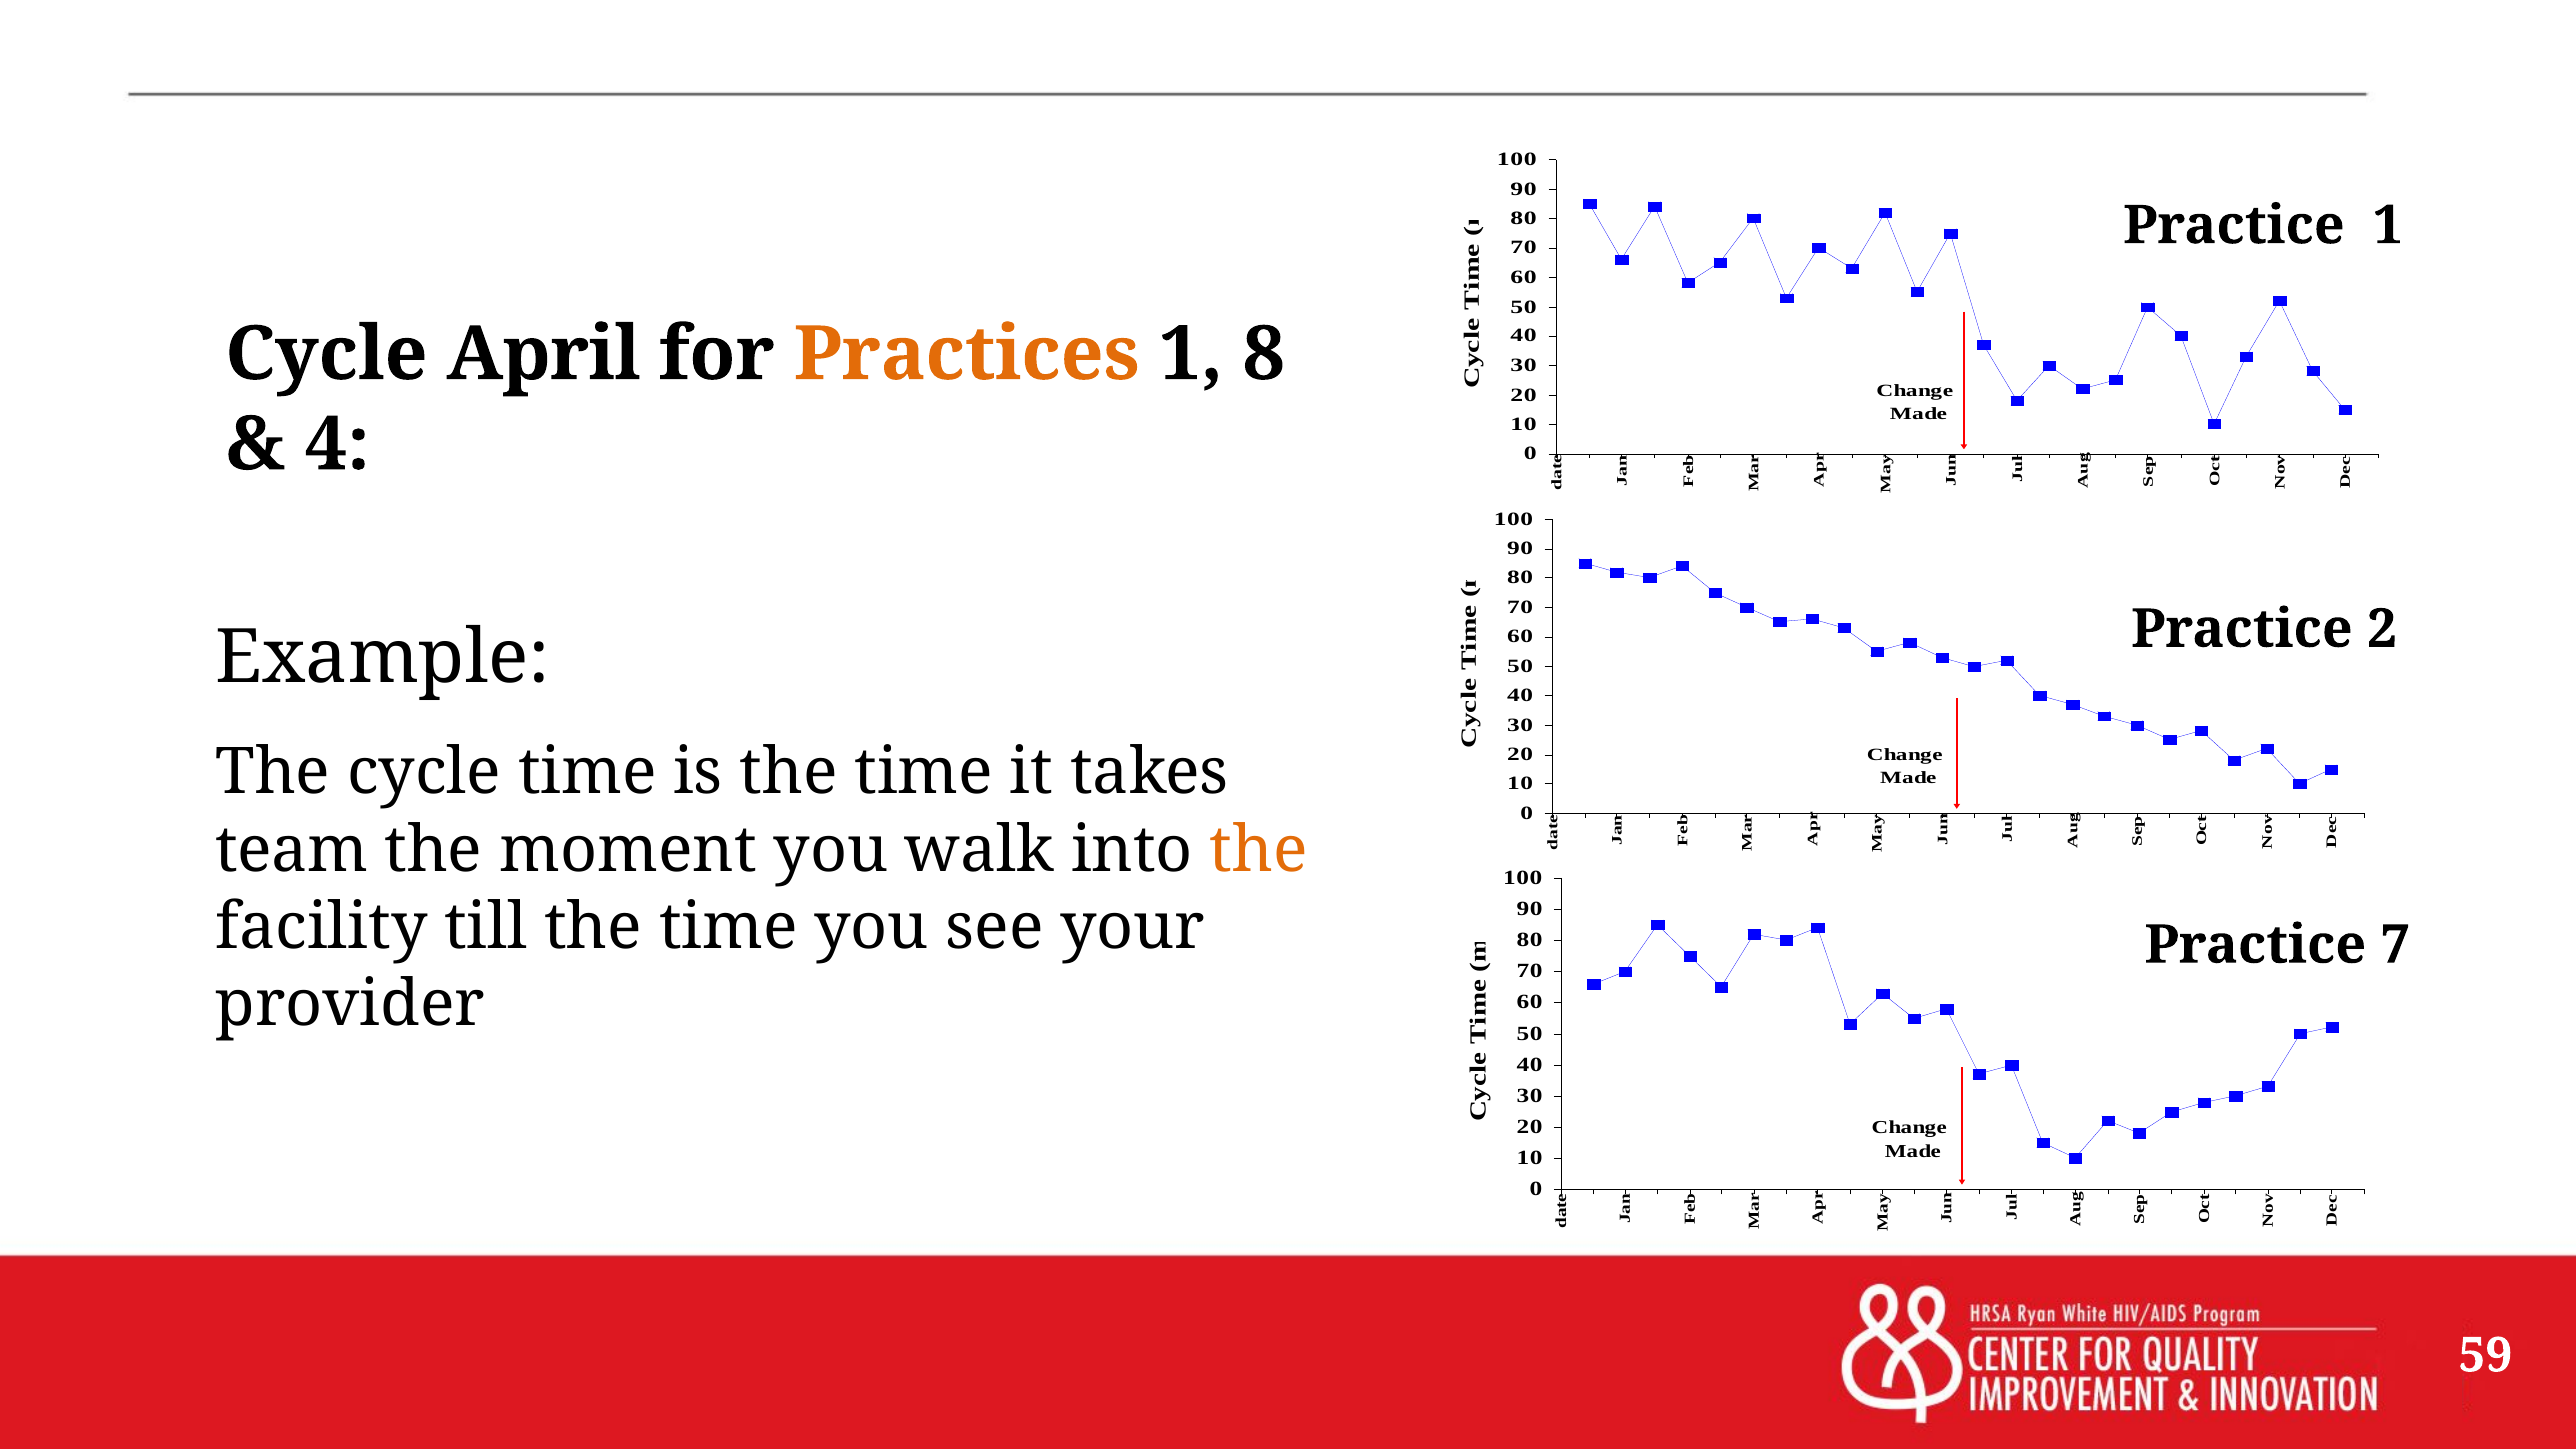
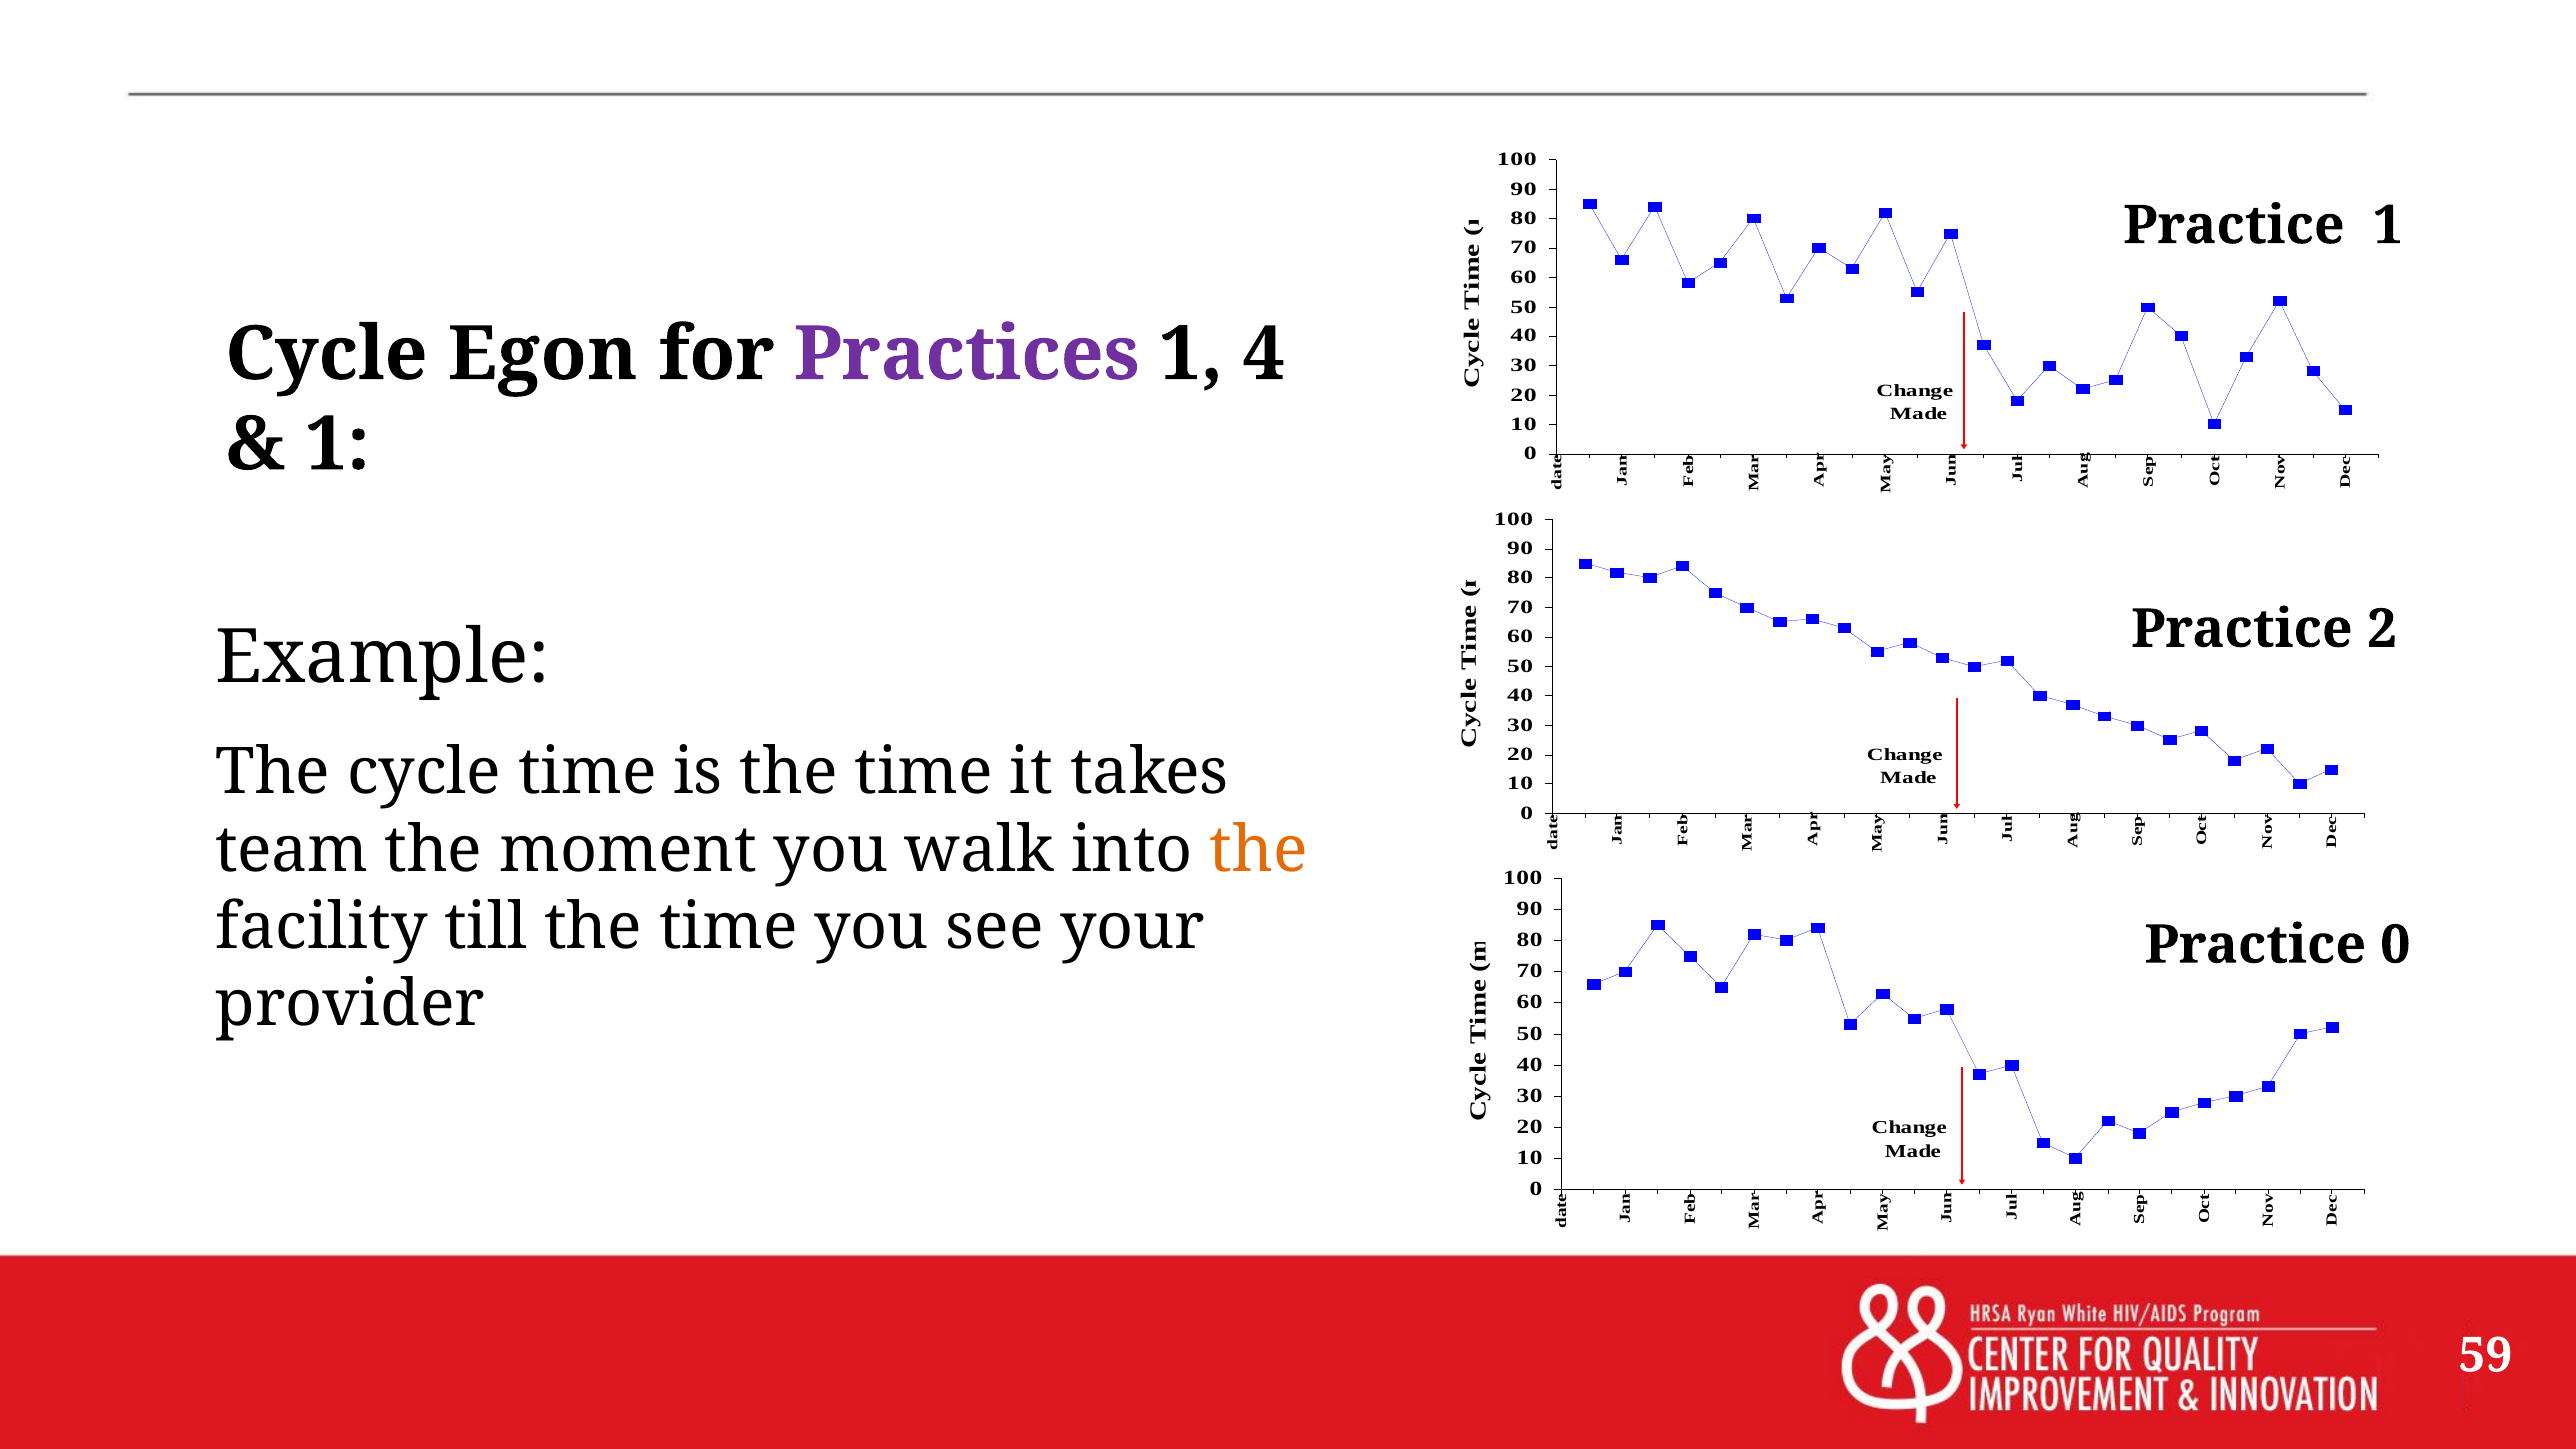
April: April -> Egon (543, 354)
Practices colour: orange -> purple (967, 354)
8: 8 -> 4 (1264, 354)
4: 4 -> 1 (337, 445)
Practice 7: 7 -> 0 (2395, 945)
